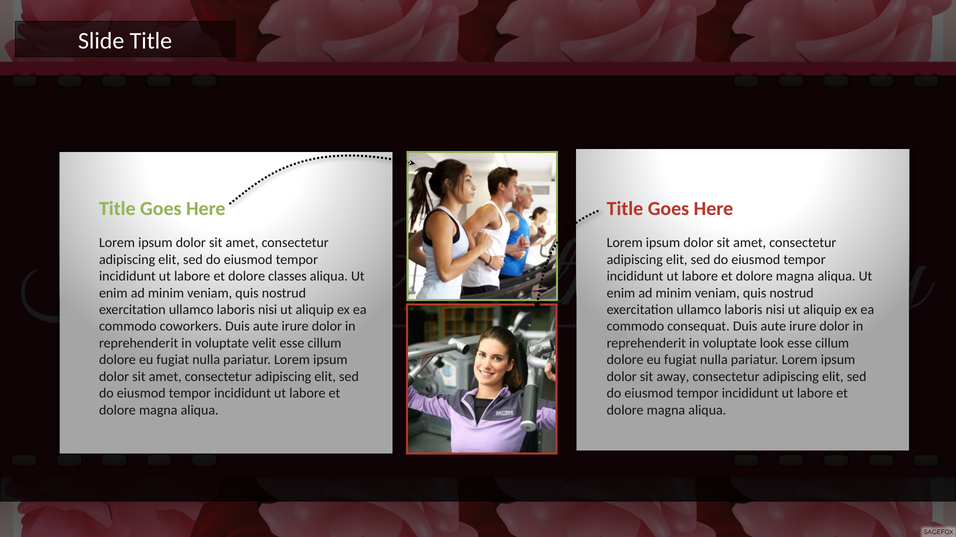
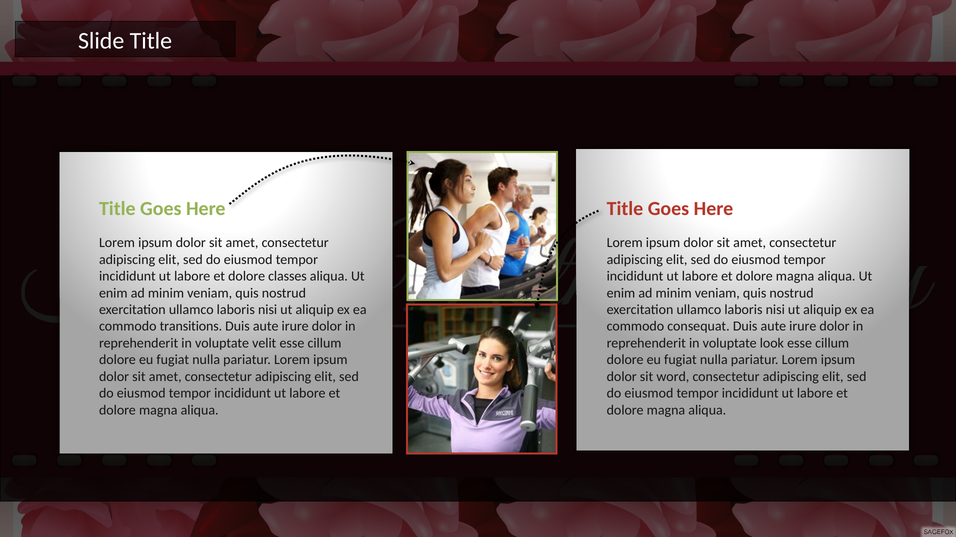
coworkers: coworkers -> transitions (191, 327)
away: away -> word (673, 377)
